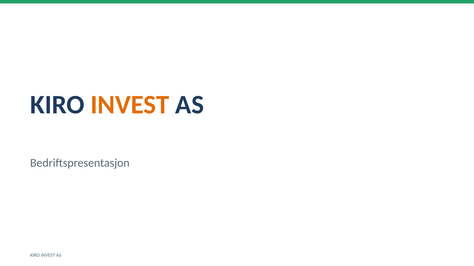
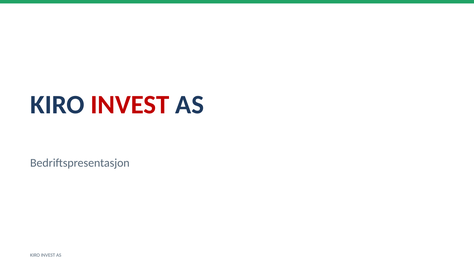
INVEST colour: orange -> red (130, 105)
